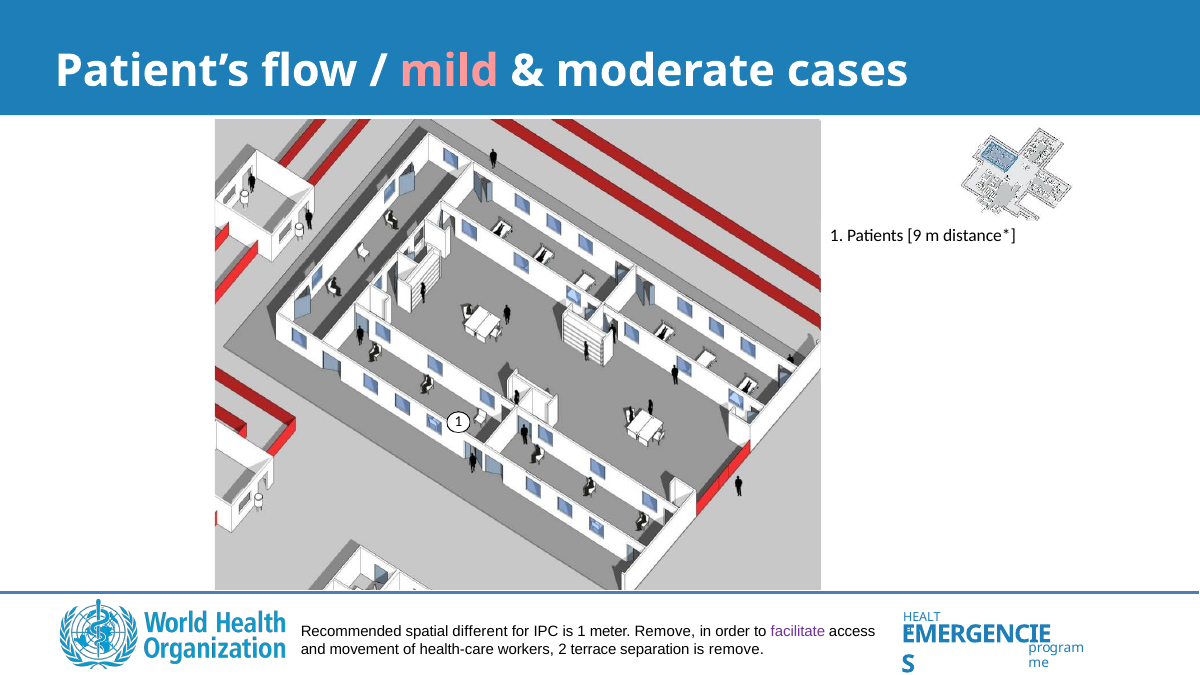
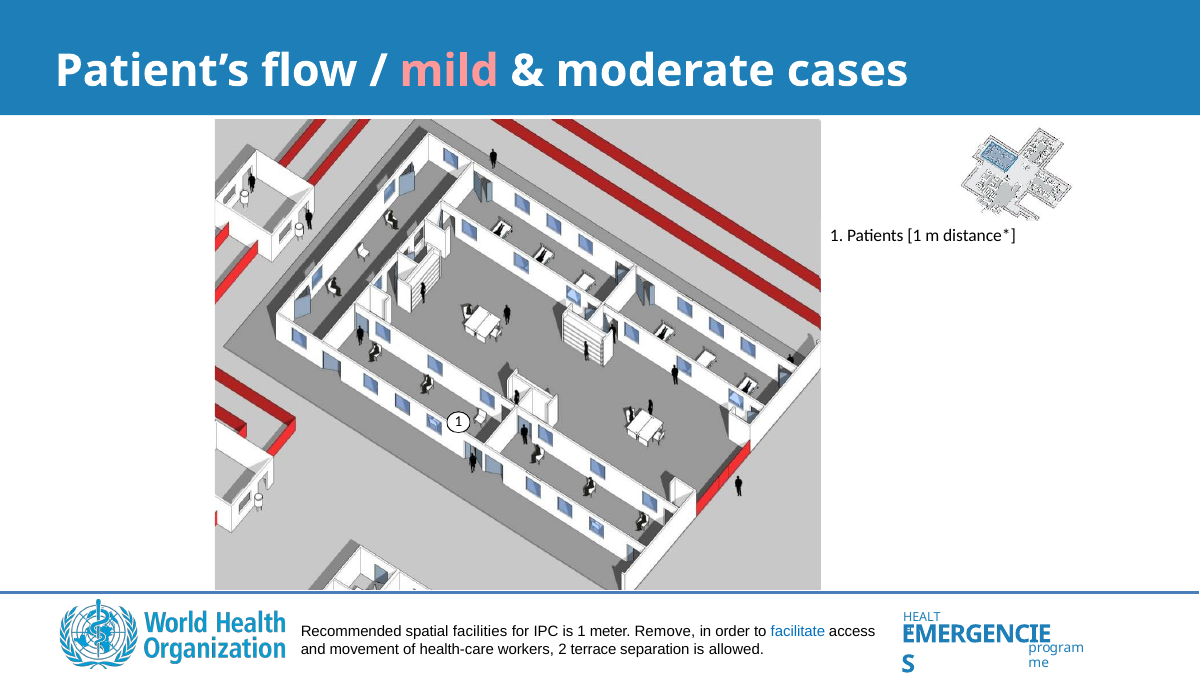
Patients 9: 9 -> 1 (914, 236)
different: different -> facilities (480, 632)
facilitate colour: purple -> blue (798, 632)
is remove: remove -> allowed (736, 649)
